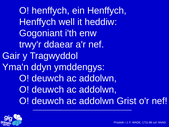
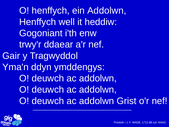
ein Henffych: Henffych -> Addolwn (107, 11)
